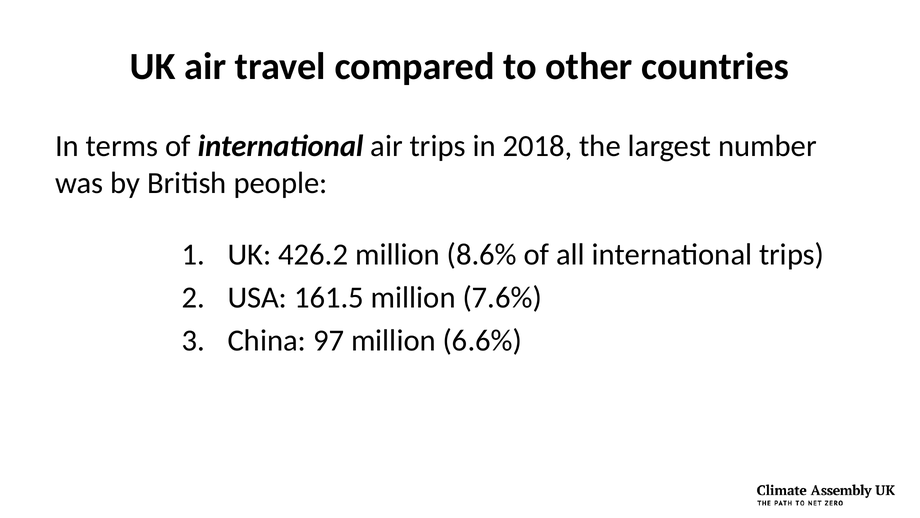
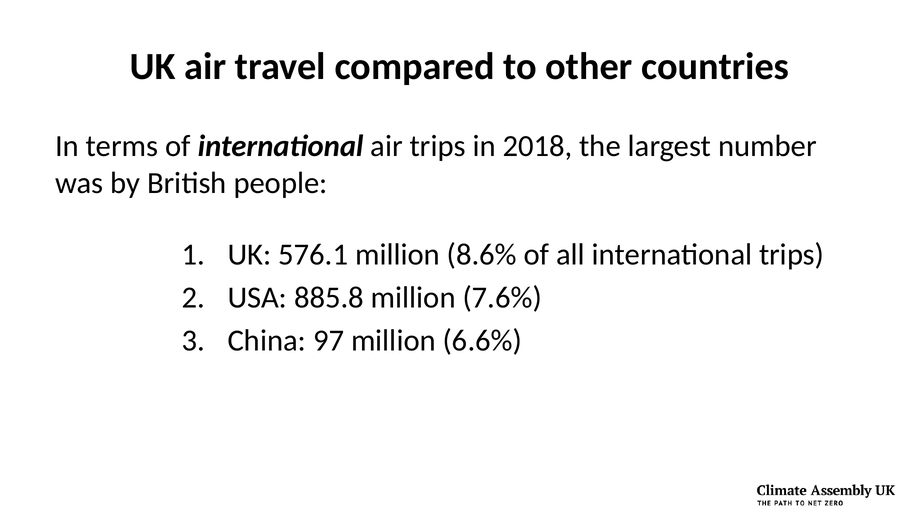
426.2: 426.2 -> 576.1 (313, 254)
161.5: 161.5 -> 885.8 (329, 297)
